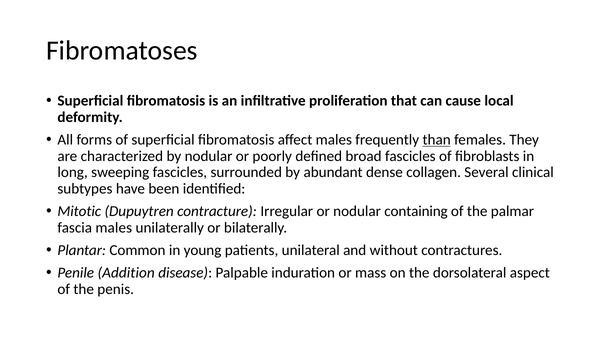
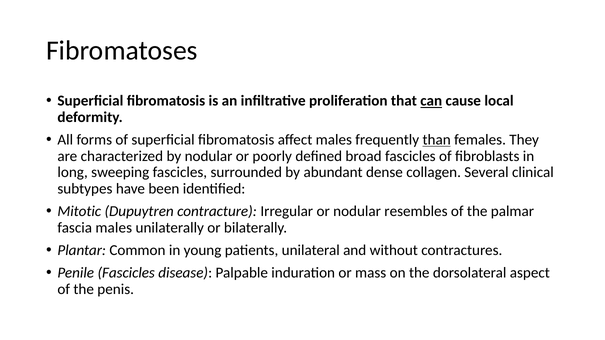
can underline: none -> present (431, 101)
containing: containing -> resembles (416, 212)
Penile Addition: Addition -> Fascicles (126, 273)
